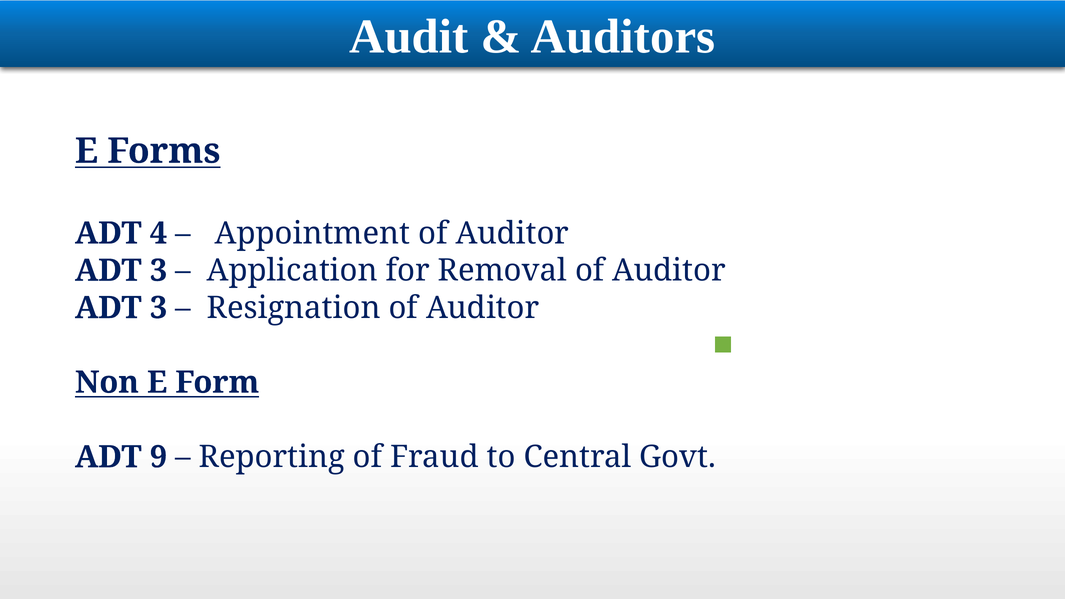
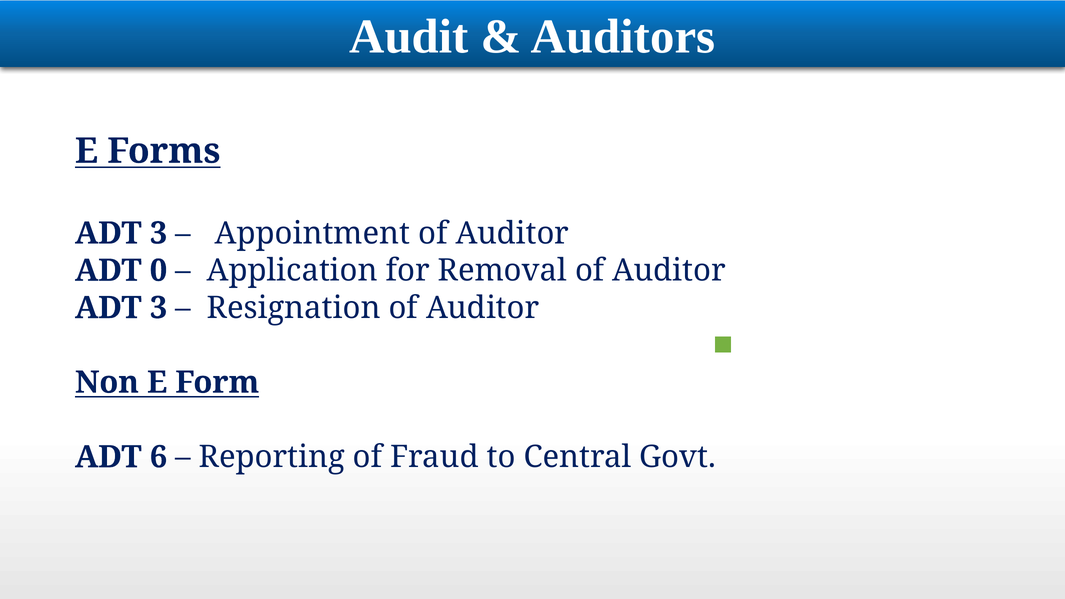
4: 4 -> 3 (158, 233)
3: 3 -> 0 (158, 271)
9: 9 -> 6 (158, 457)
